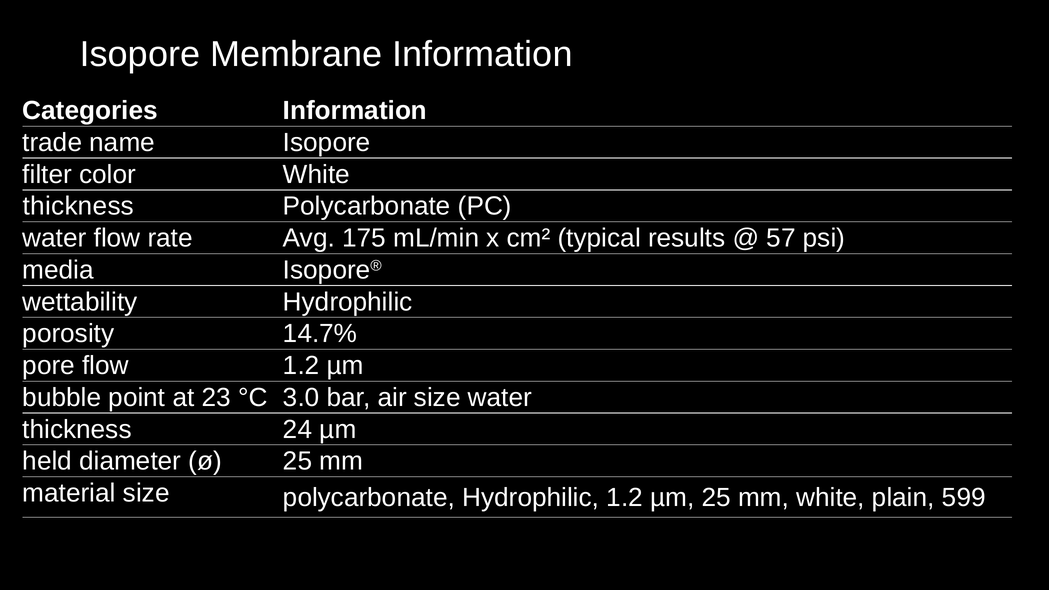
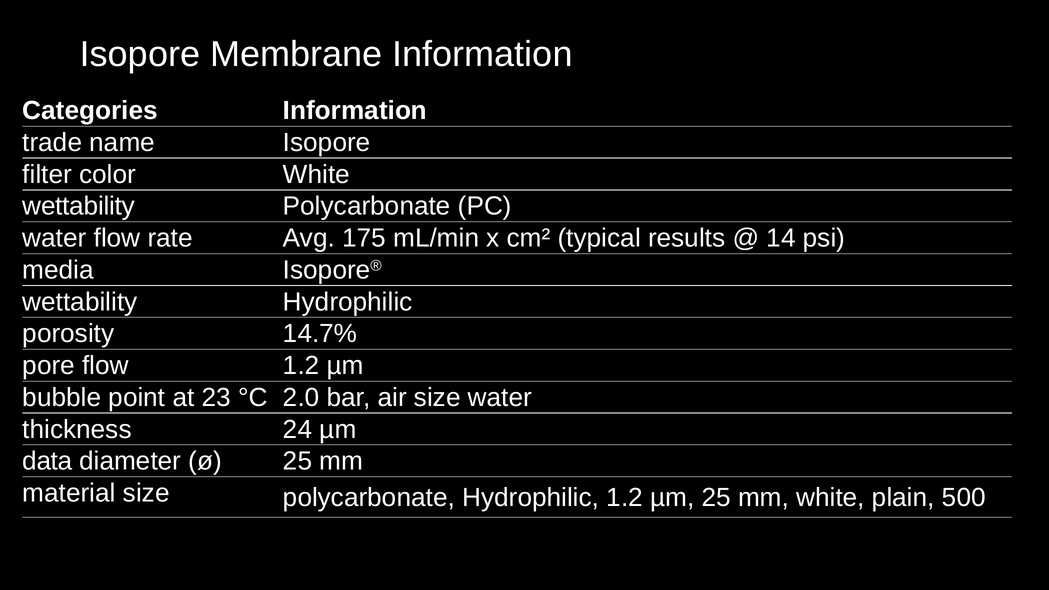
thickness: thickness -> wettability (79, 206)
57: 57 -> 14 (781, 238)
3.0: 3.0 -> 2.0 (301, 398)
held: held -> data (47, 461)
599: 599 -> 500 (964, 497)
